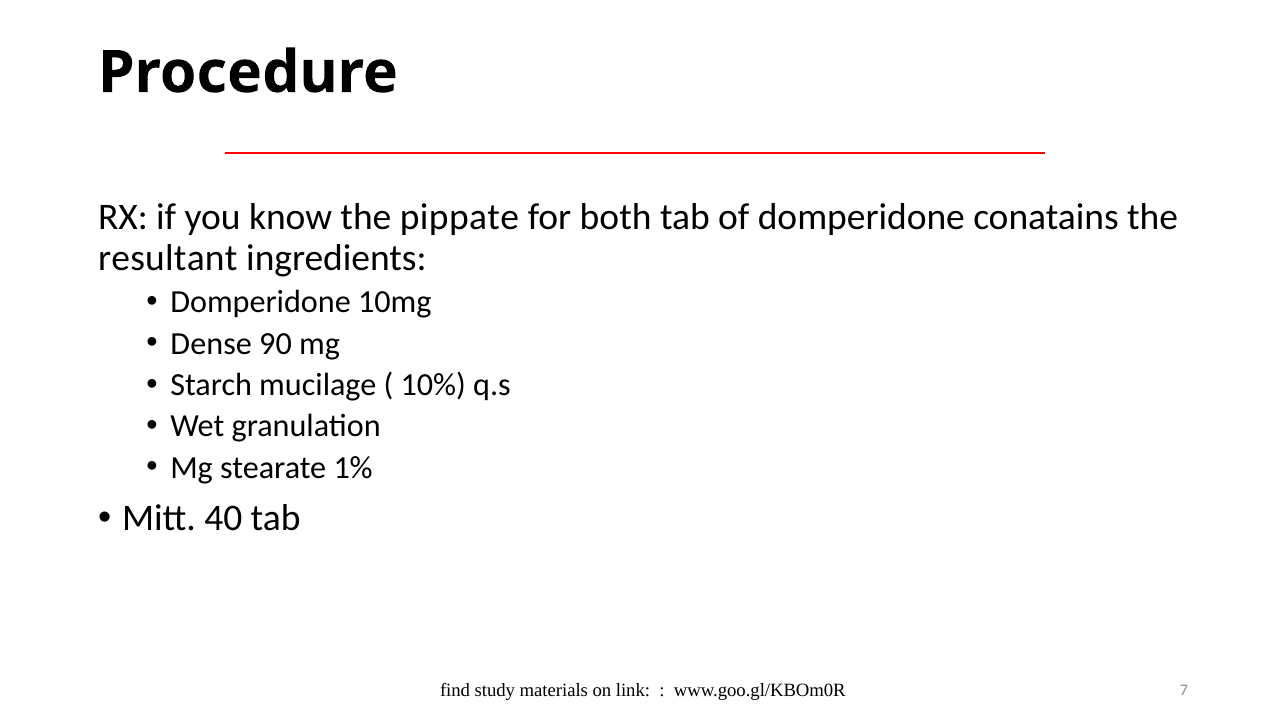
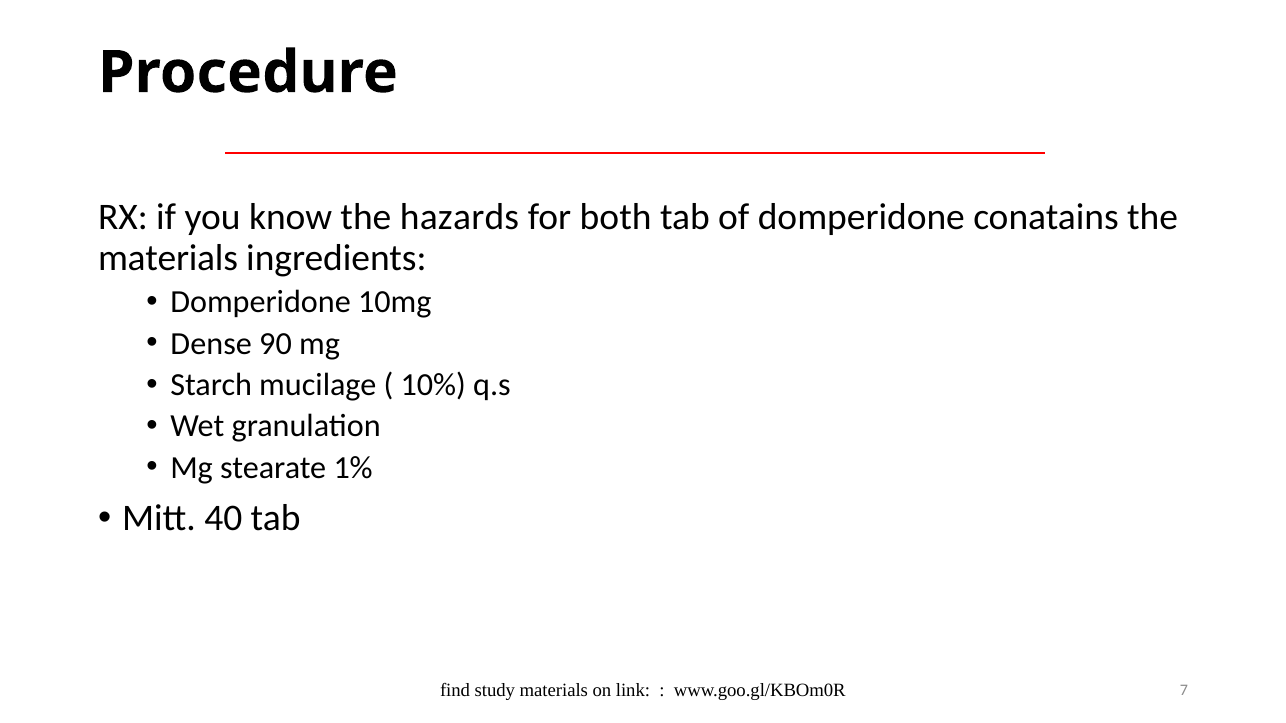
pippate: pippate -> hazards (460, 217)
resultant: resultant -> materials (168, 258)
